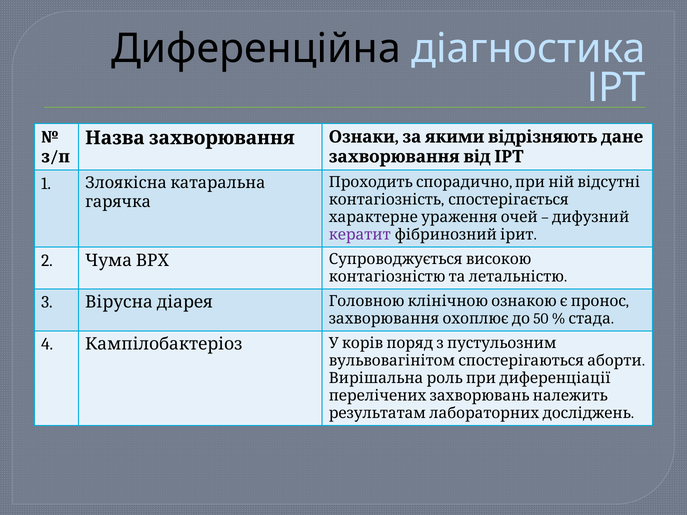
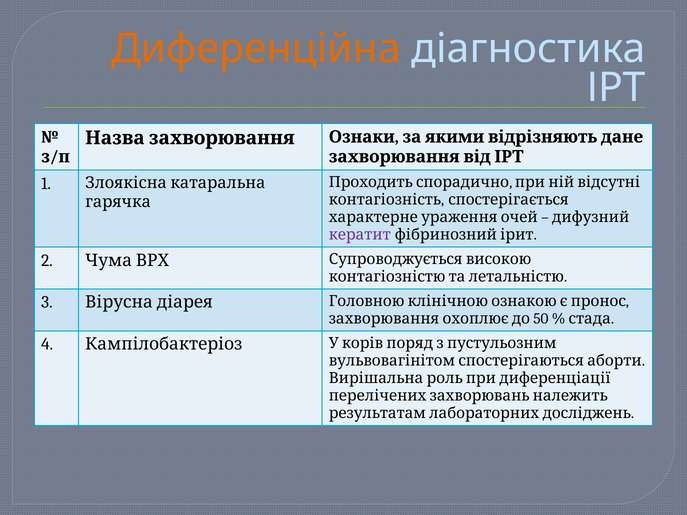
Диференційна colour: black -> orange (256, 49)
